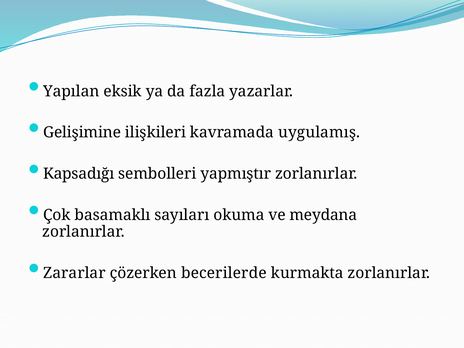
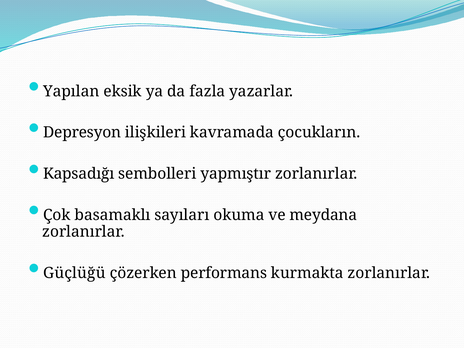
Gelişimine: Gelişimine -> Depresyon (82, 133)
uygulamış: uygulamış -> çocukların (319, 133)
Zararlar: Zararlar -> Güçlüğü (74, 273)
becerilerde: becerilerde -> performans (224, 273)
